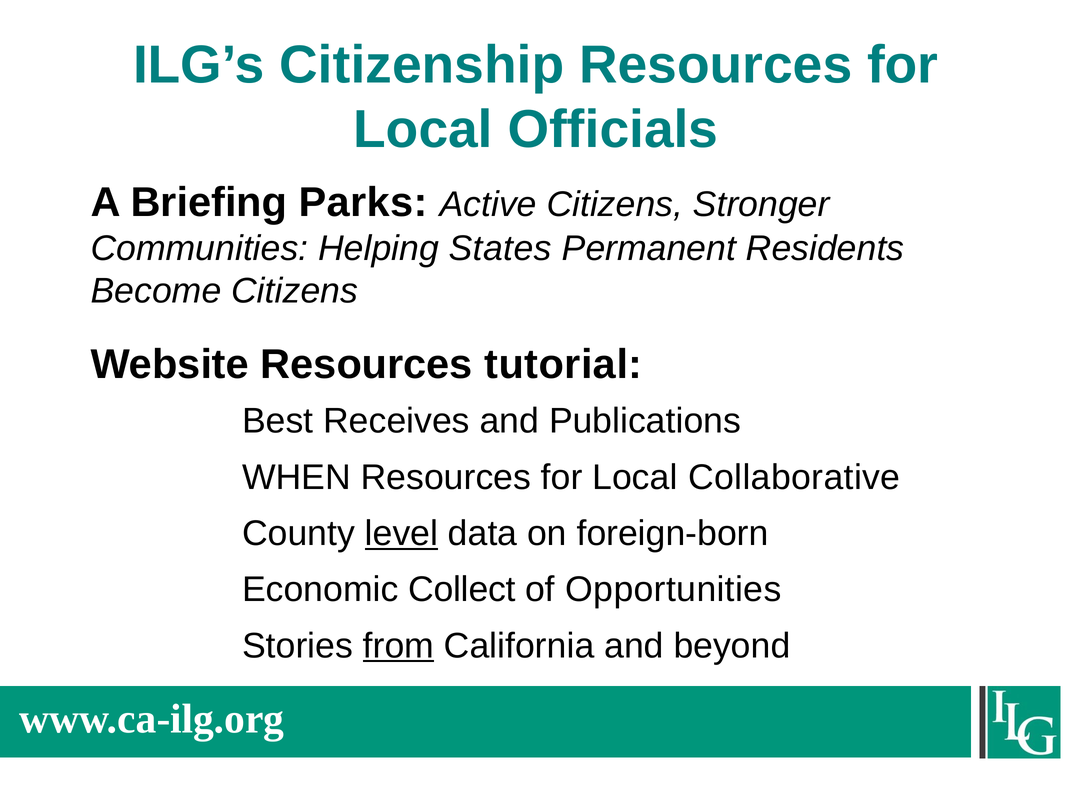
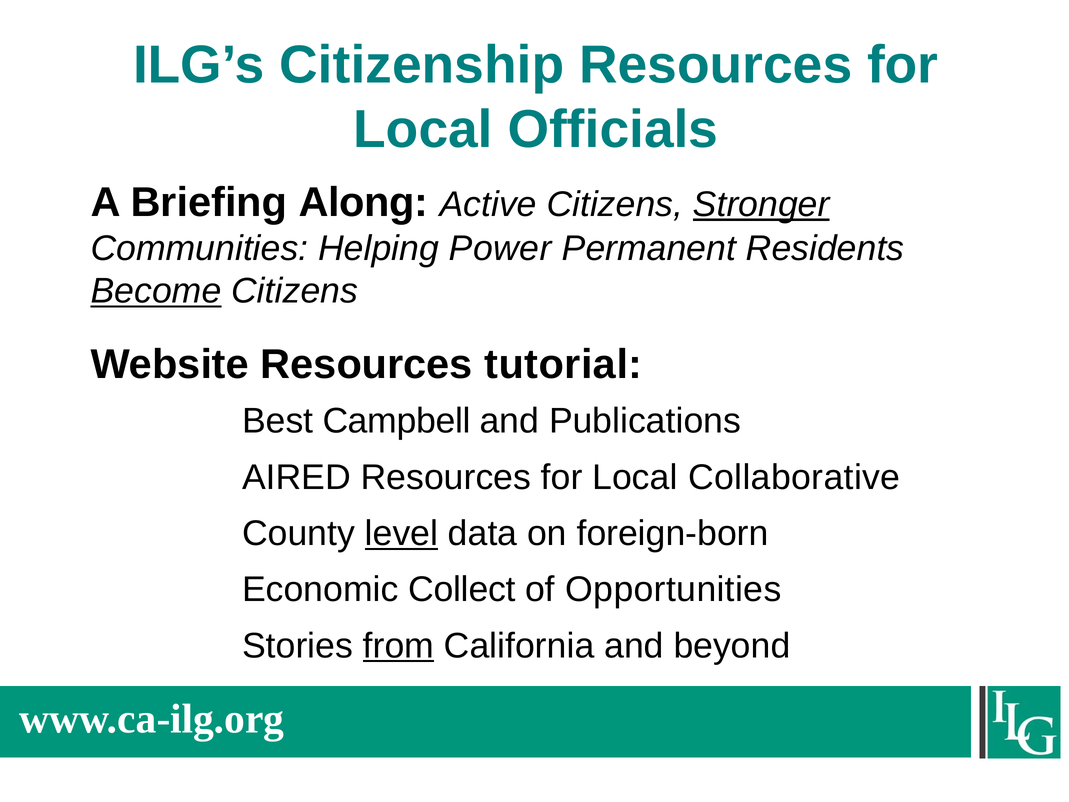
Parks: Parks -> Along (363, 202)
Stronger underline: none -> present (761, 204)
States: States -> Power (500, 248)
Become underline: none -> present (156, 291)
Receives: Receives -> Campbell (397, 421)
WHEN: WHEN -> AIRED (296, 477)
